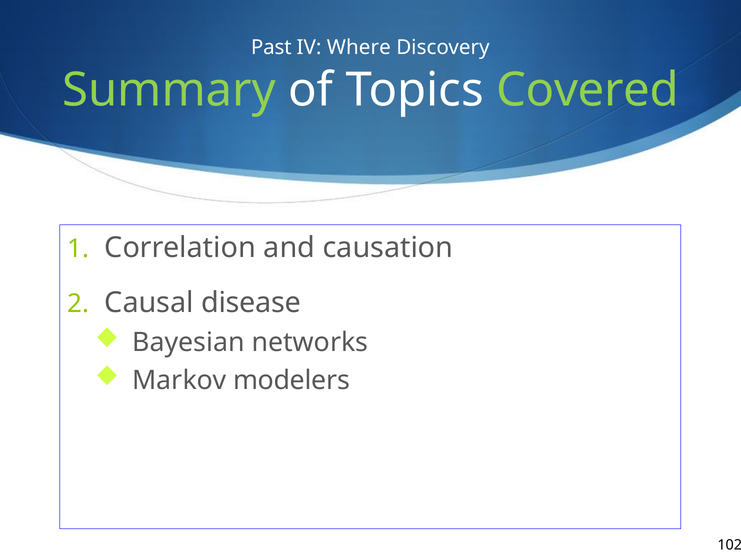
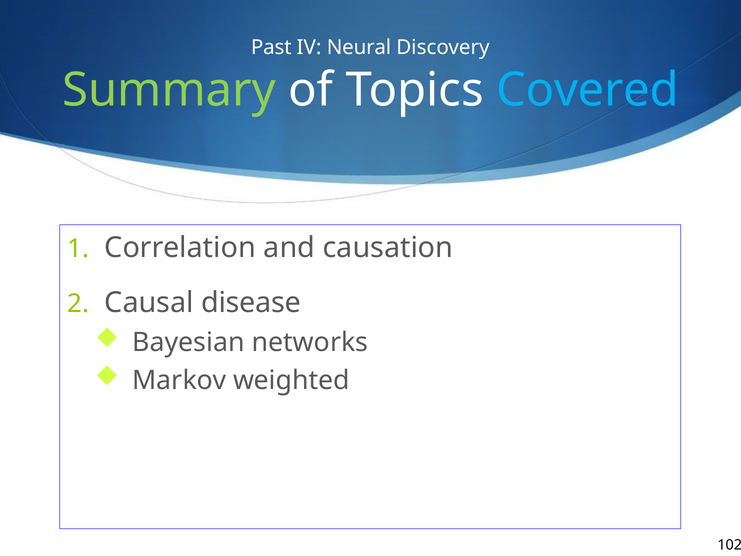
Where: Where -> Neural (359, 47)
Covered colour: light green -> light blue (588, 90)
modelers: modelers -> weighted (291, 380)
